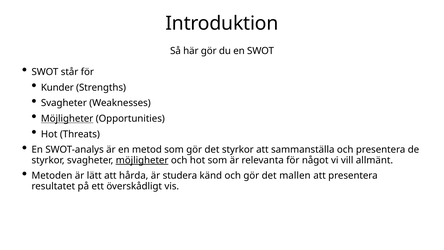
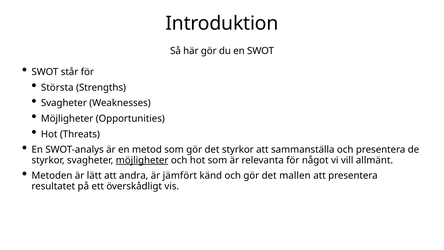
Kunder: Kunder -> Största (57, 87)
Möjligheter underline: present -> none (67, 119)
hårda: hårda -> andra (134, 176)
studera: studera -> jämfört (180, 176)
